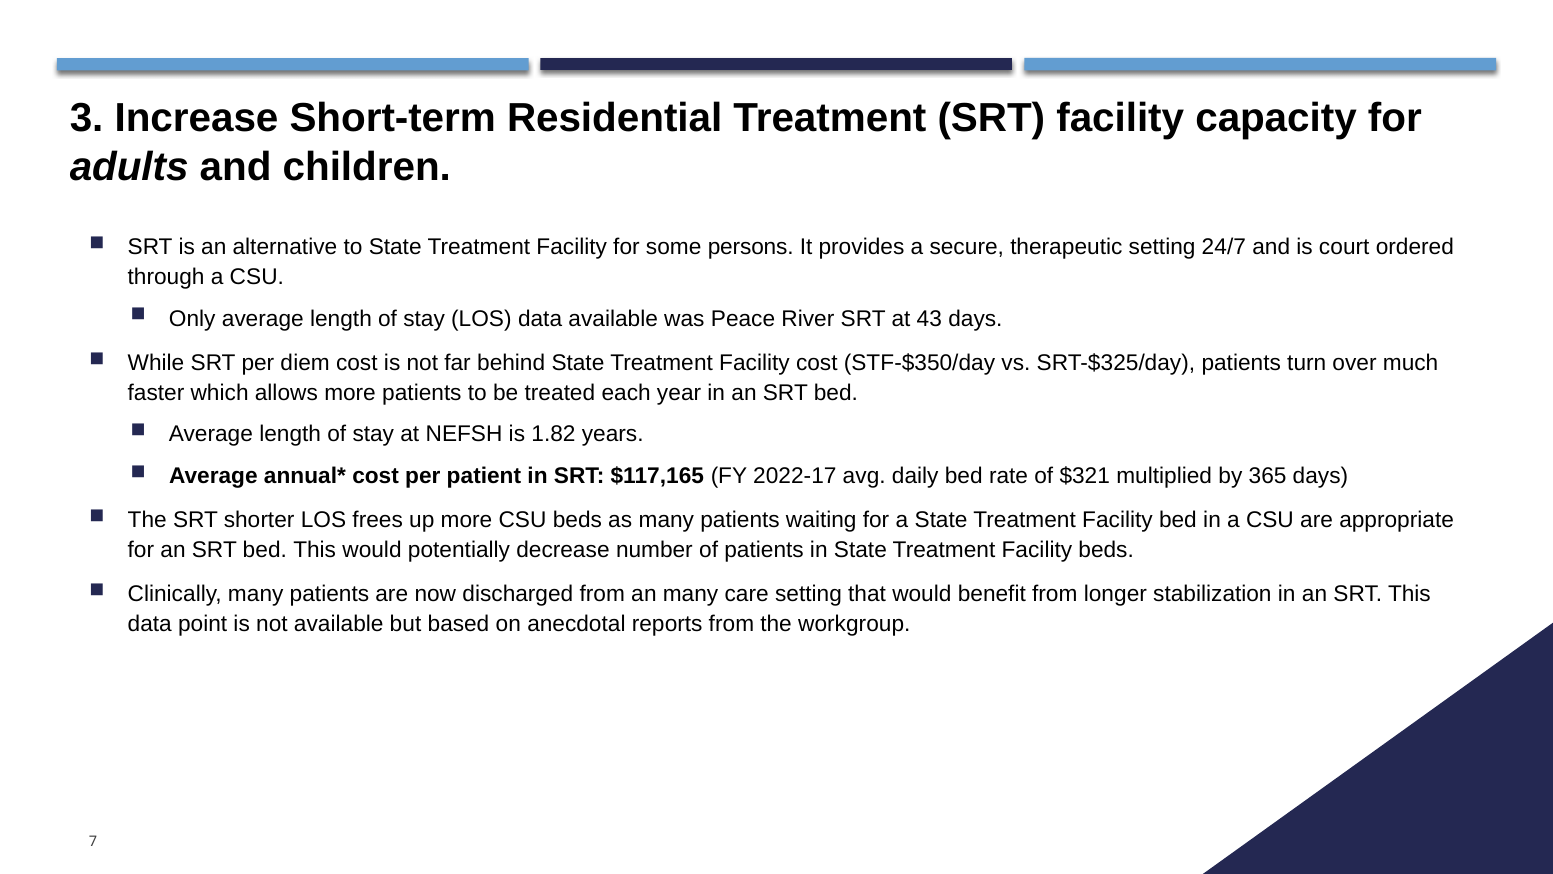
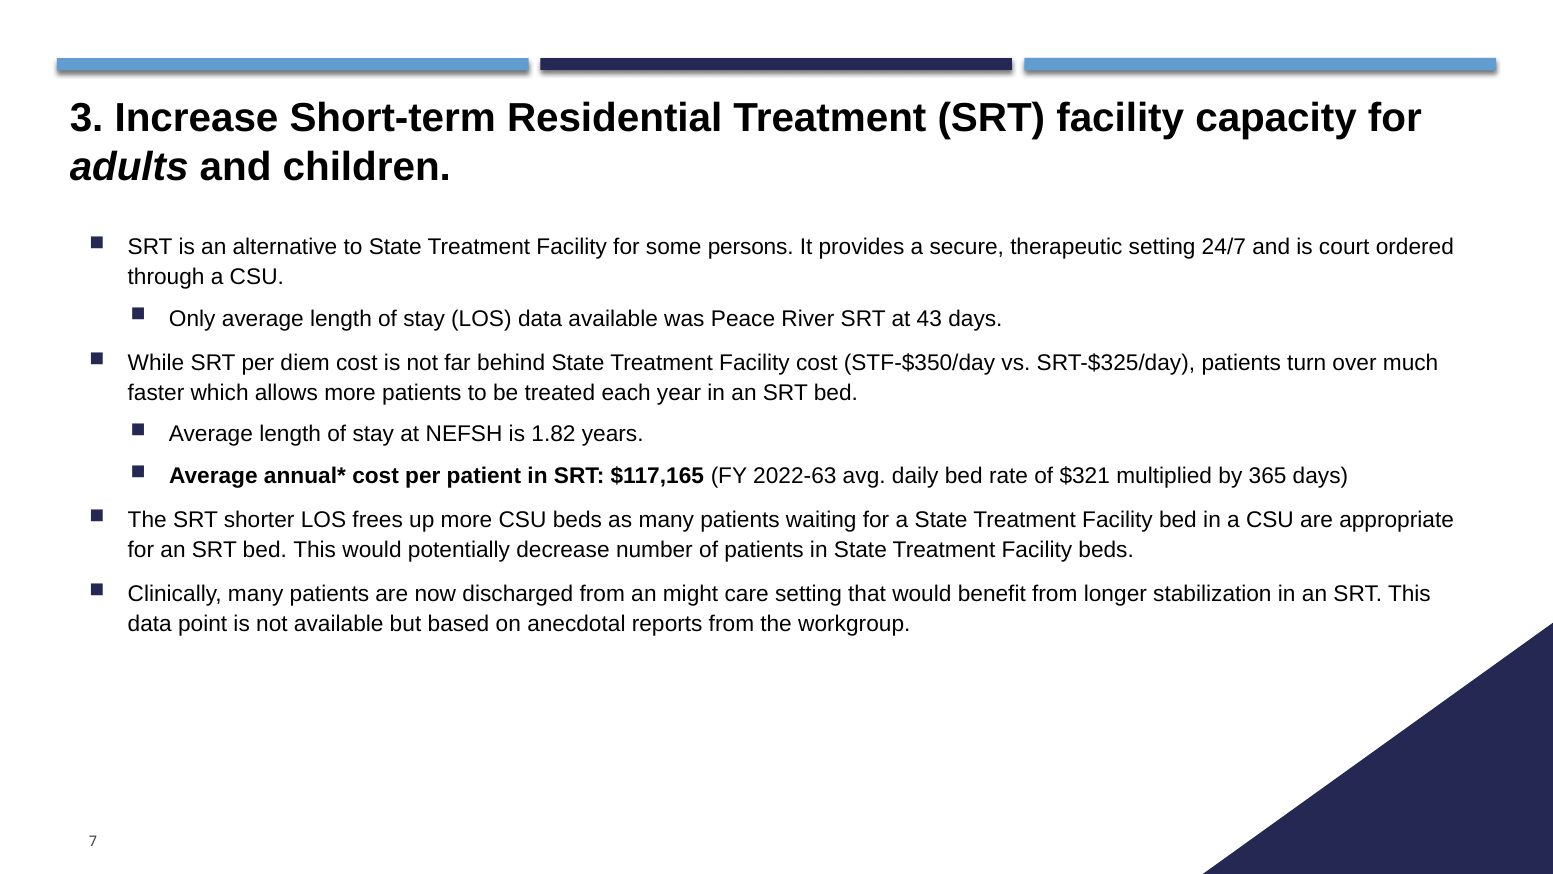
2022-17: 2022-17 -> 2022-63 (795, 476)
an many: many -> might (691, 594)
